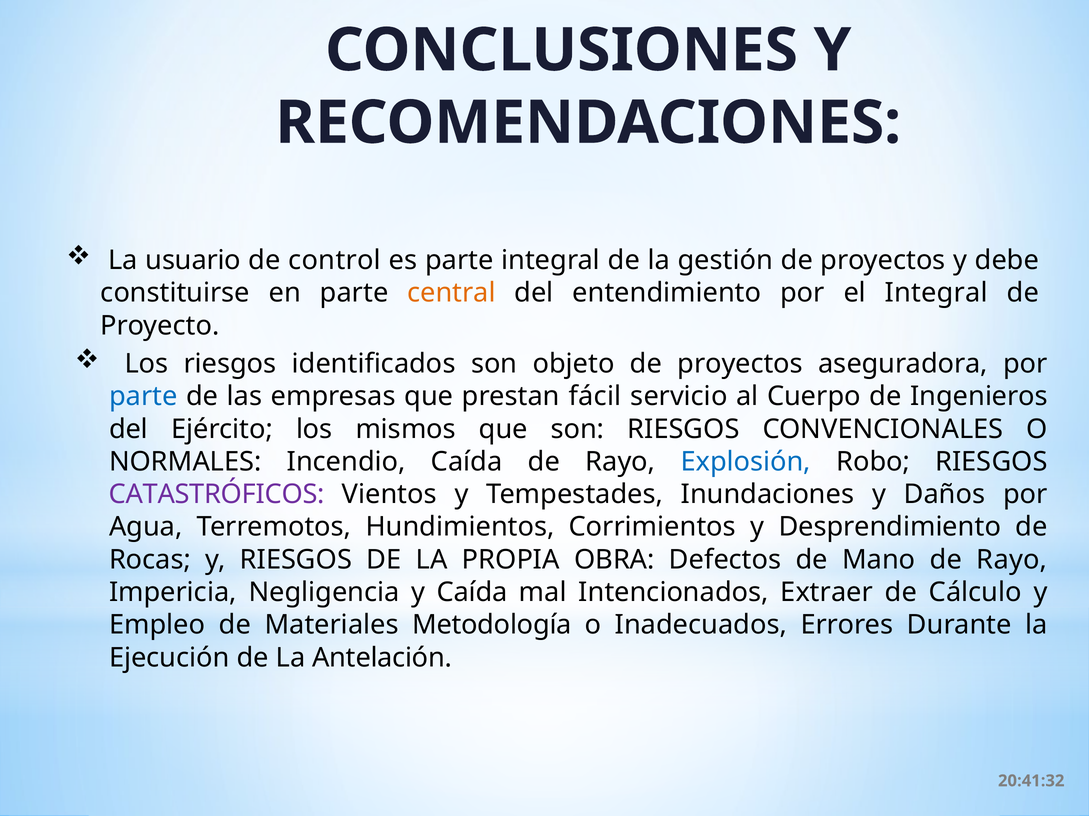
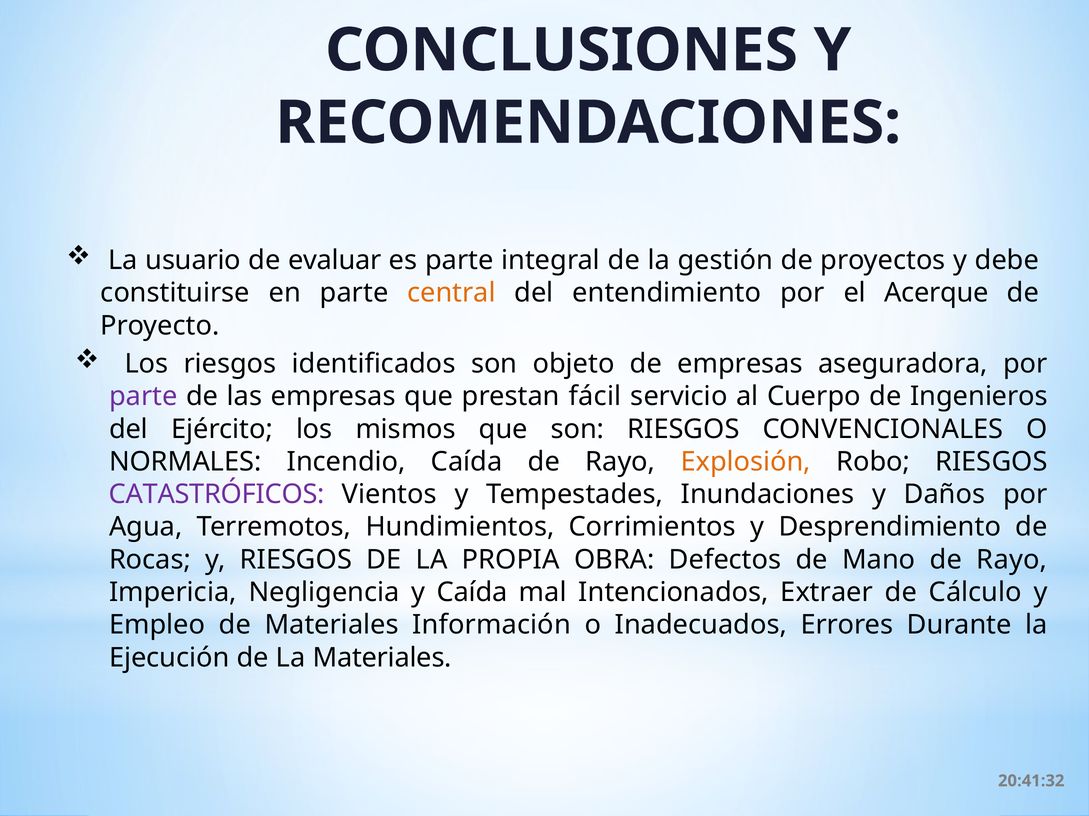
control: control -> evaluar (335, 261)
el Integral: Integral -> Acerque (936, 293)
objeto de proyectos: proyectos -> empresas (740, 364)
parte colour: blue -> purple (143, 397)
Explosión colour: blue -> orange (746, 462)
Metodología: Metodología -> Información (492, 626)
La Antelación: Antelación -> Materiales (382, 658)
